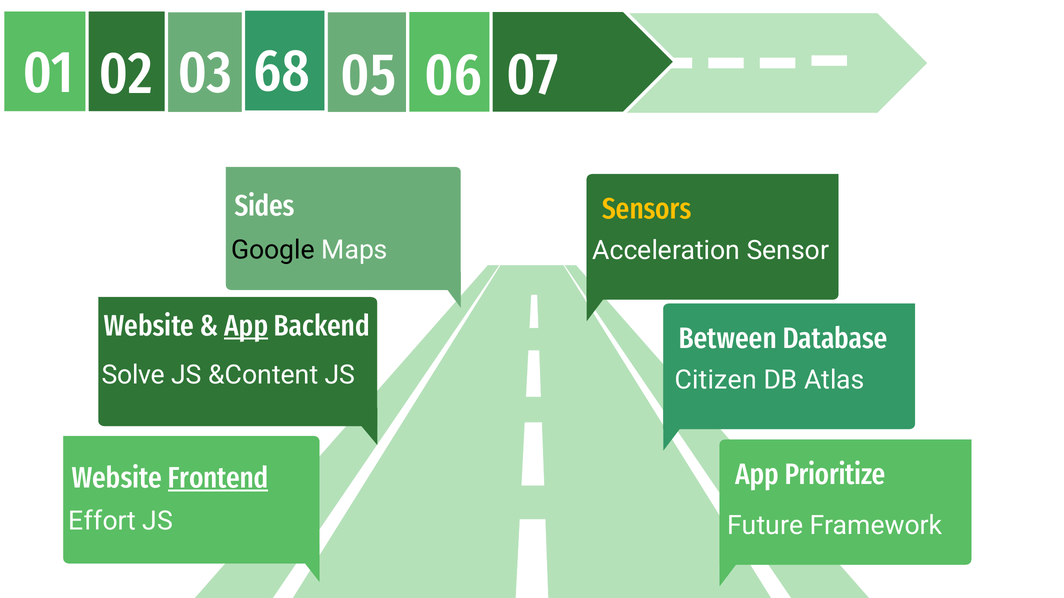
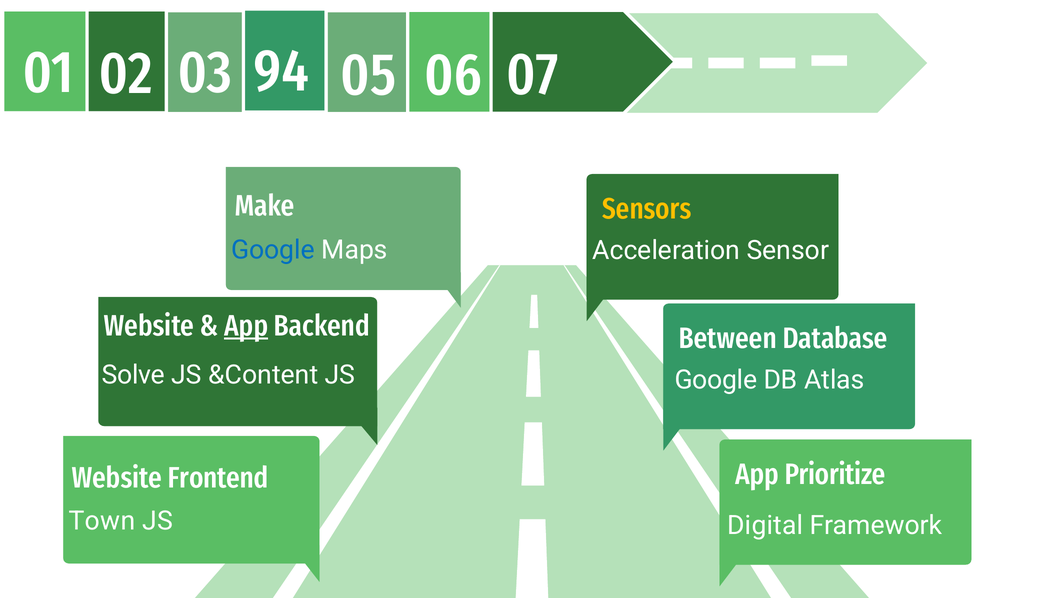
68: 68 -> 94 (281, 72)
Sides: Sides -> Make (265, 206)
Google colour: black -> blue (273, 250)
JS Citizen: Citizen -> Google (716, 380)
Frontend underline: present -> none (218, 478)
Effort: Effort -> Town (102, 522)
Future: Future -> Digital (765, 526)
